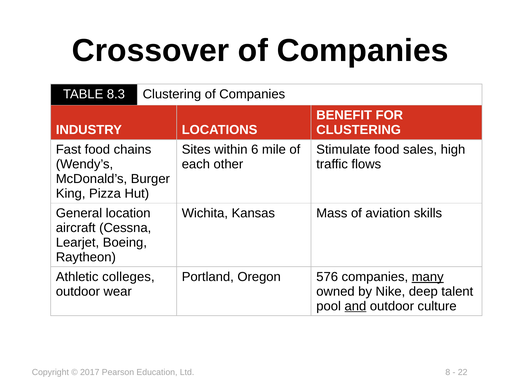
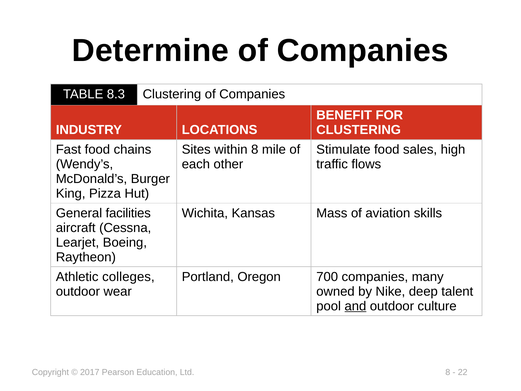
Crossover: Crossover -> Determine (150, 51)
within 6: 6 -> 8 (255, 150)
location: location -> facilities (128, 213)
576: 576 -> 700 (327, 277)
many underline: present -> none (428, 277)
